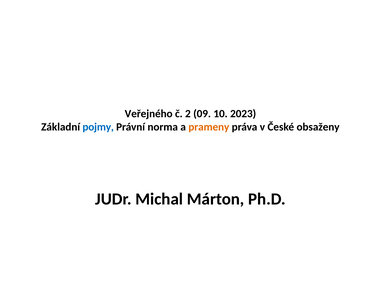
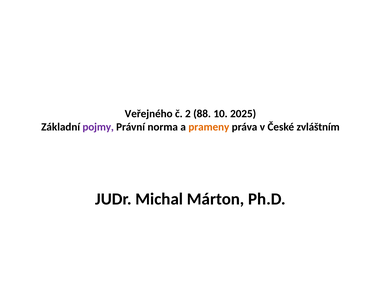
09: 09 -> 88 (202, 113)
2023: 2023 -> 2025 (243, 113)
pojmy colour: blue -> purple (98, 127)
obsaženy: obsaženy -> zvláštním (318, 127)
